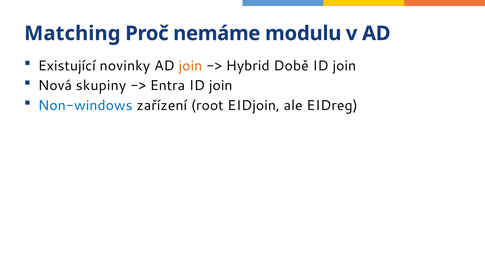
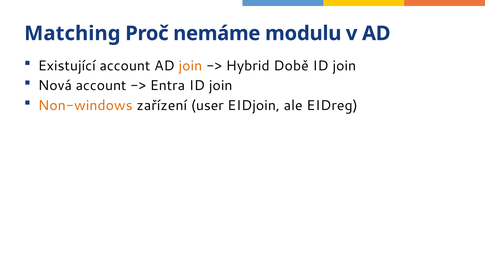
Existující novinky: novinky -> account (125, 66)
Nová skupiny: skupiny -> account (101, 85)
Non-windows colour: blue -> orange (85, 105)
root: root -> user (207, 105)
